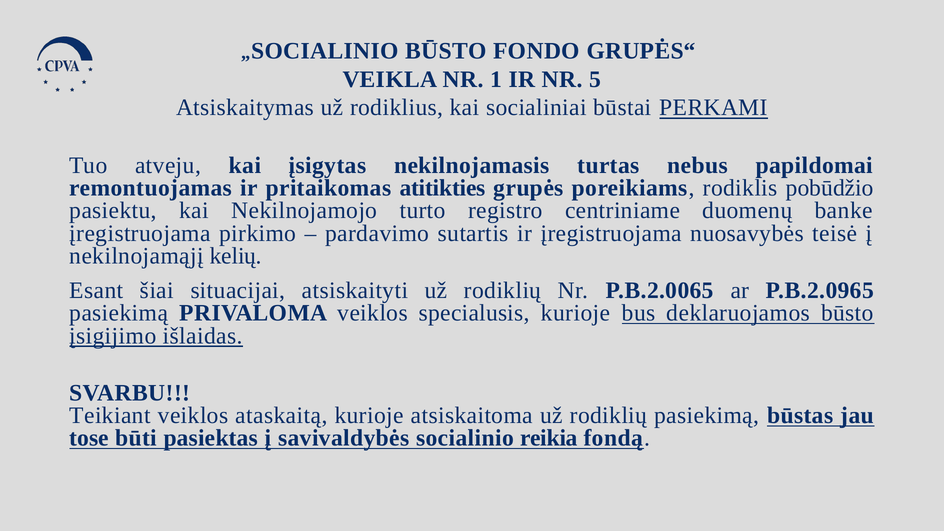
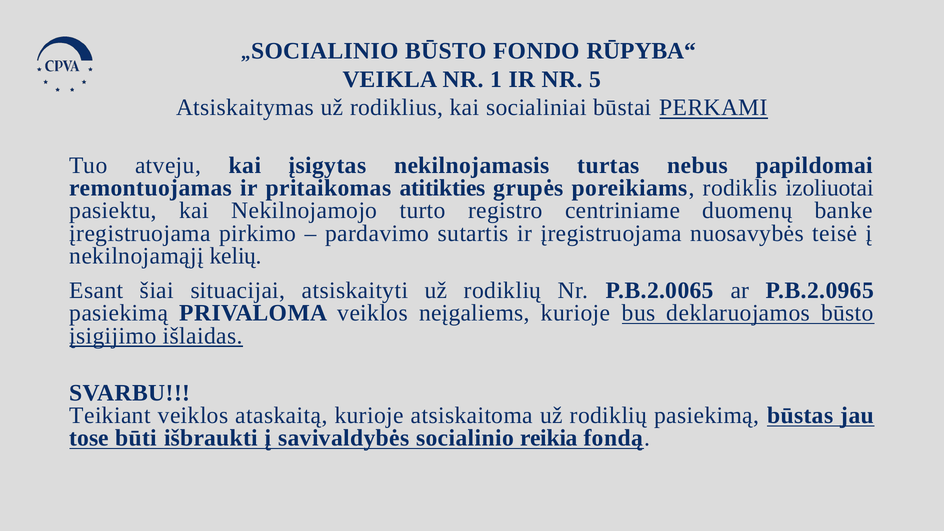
GRUPĖS“: GRUPĖS“ -> RŪPYBA“ (641, 51)
pobūdžio: pobūdžio -> izoliuotai (830, 188)
specialusis: specialusis -> neįgaliems (474, 313)
pasiektas: pasiektas -> išbraukti (211, 438)
